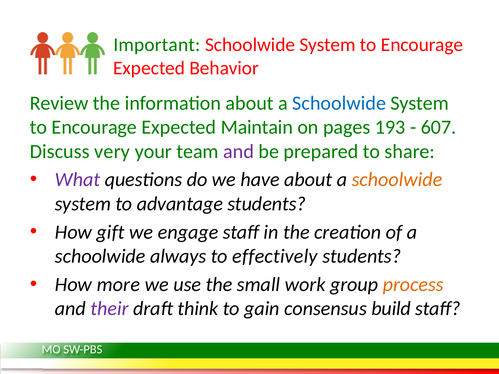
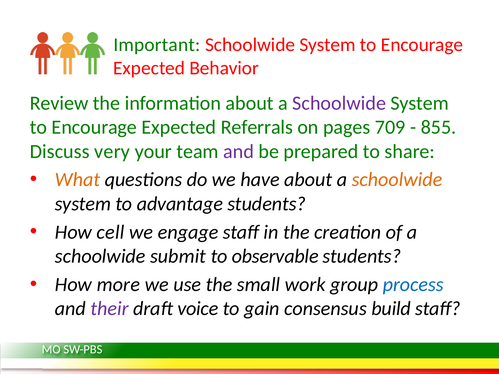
Schoolwide colour: blue -> purple (339, 103)
Maintain: Maintain -> Referrals (257, 127)
193: 193 -> 709 (390, 127)
607: 607 -> 855 (439, 127)
What colour: purple -> orange (78, 180)
gift: gift -> cell (111, 232)
always: always -> submit (178, 256)
effectively: effectively -> observable (275, 256)
process colour: orange -> blue (413, 285)
think: think -> voice (198, 309)
